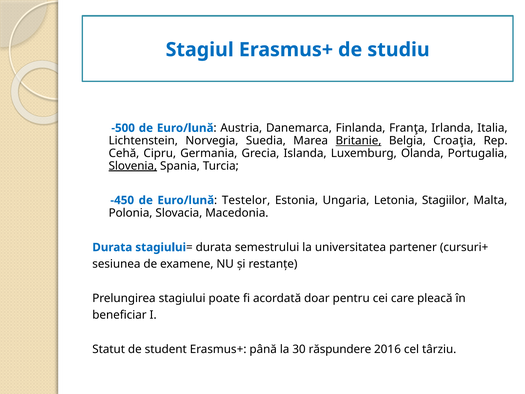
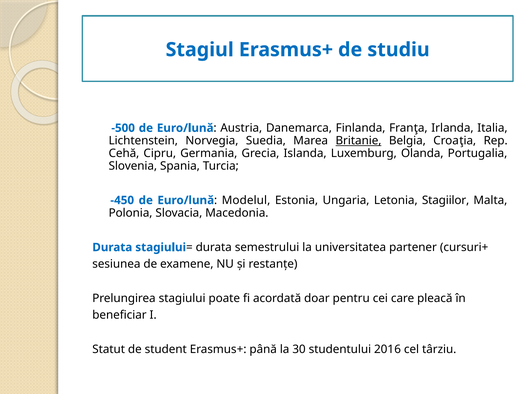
Slovenia underline: present -> none (133, 166)
Testelor: Testelor -> Modelul (246, 200)
răspundere: răspundere -> studentului (340, 349)
